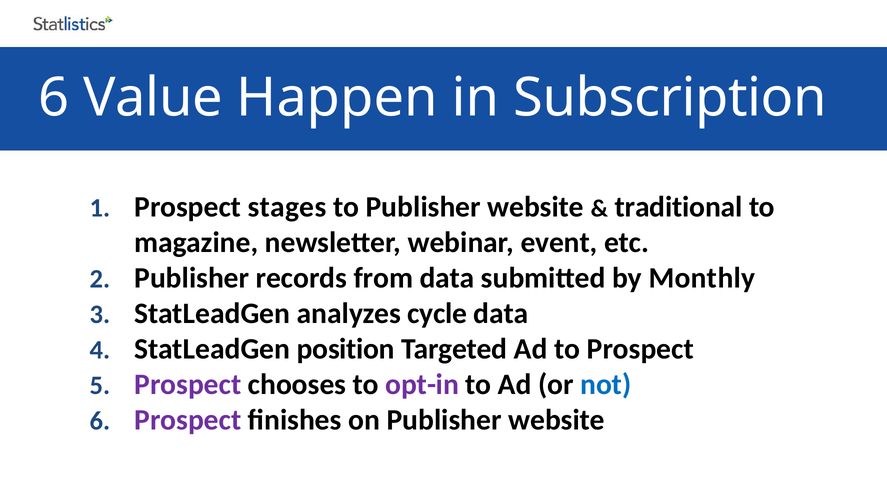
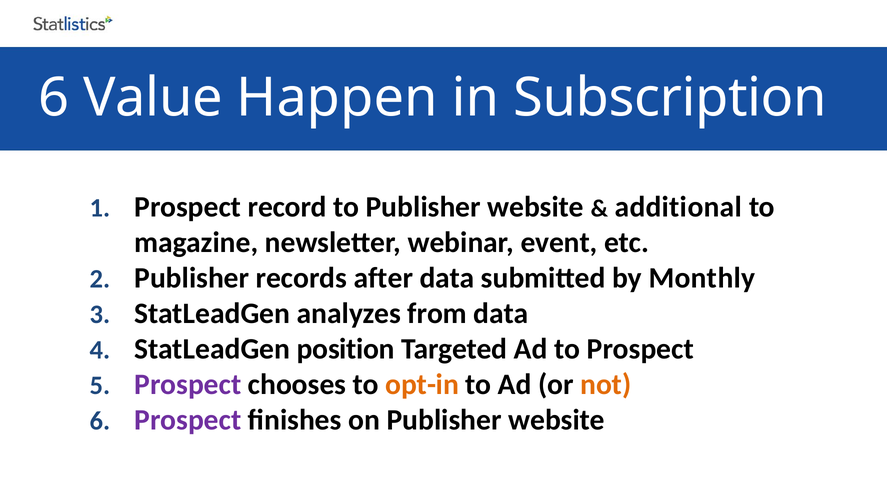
stages: stages -> record (287, 207)
traditional: traditional -> additional (678, 207)
from: from -> after (383, 278)
cycle: cycle -> from (437, 314)
opt-in colour: purple -> orange (422, 384)
not colour: blue -> orange (606, 384)
